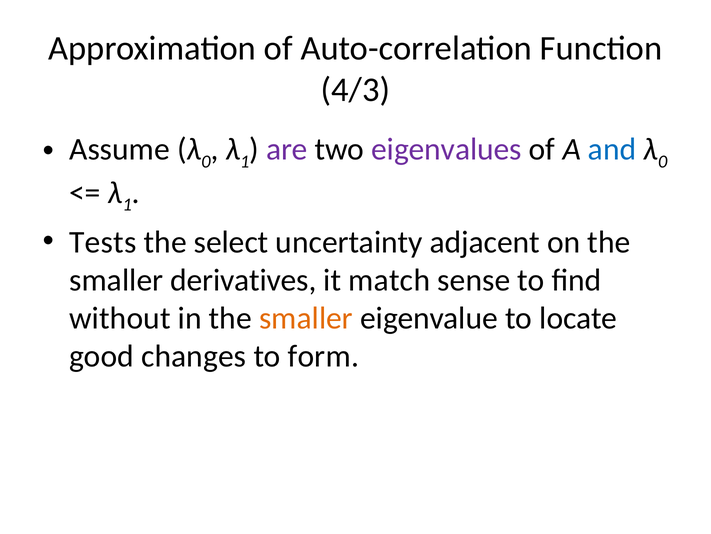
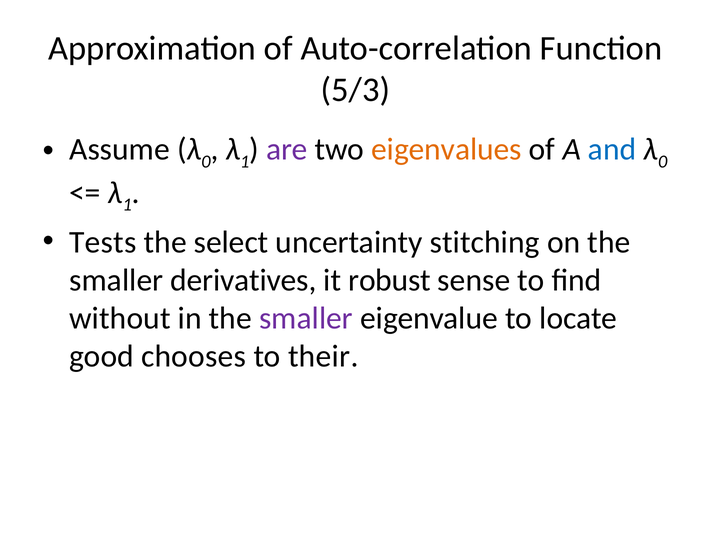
4/3: 4/3 -> 5/3 (355, 90)
eigenvalues colour: purple -> orange (446, 149)
adjacent: adjacent -> stitching (485, 242)
match: match -> robust (390, 280)
smaller colour: orange -> purple (306, 318)
changes: changes -> chooses (194, 356)
form: form -> their (323, 356)
